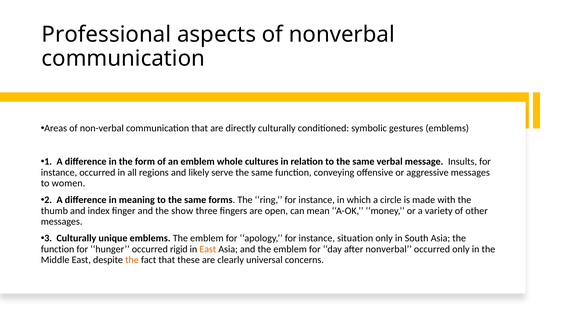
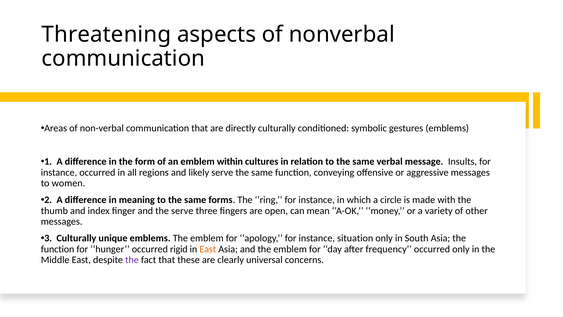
Professional: Professional -> Threatening (106, 34)
whole: whole -> within (230, 162)
the show: show -> serve (182, 211)
after nonverbal: nonverbal -> frequency (389, 249)
the colour: orange -> purple (132, 260)
